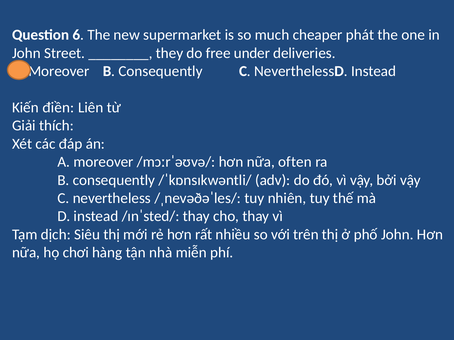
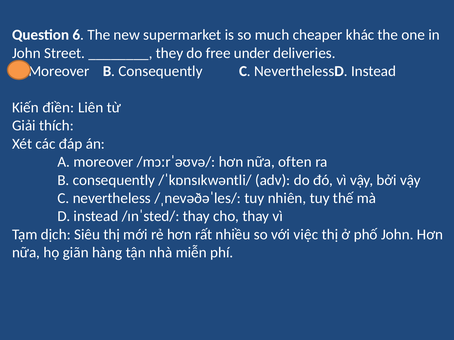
phát: phát -> khác (360, 35)
trên: trên -> việc (306, 235)
chơi: chơi -> giãn (76, 253)
